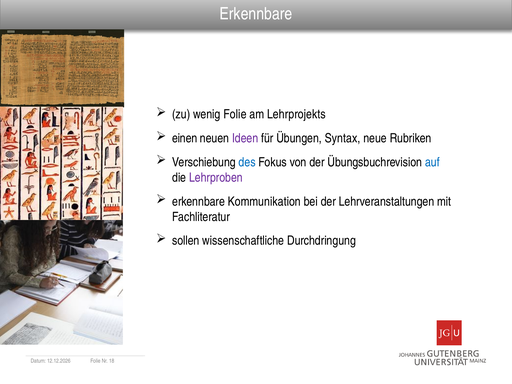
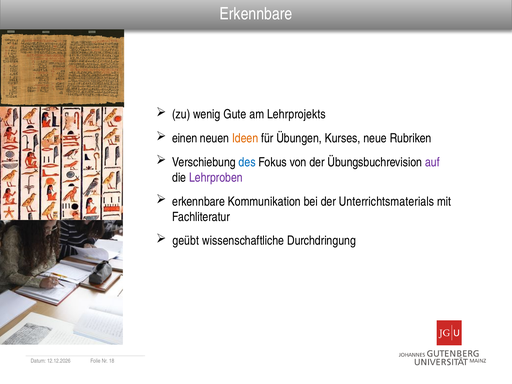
wenig Folie: Folie -> Gute (235, 114)
Ideen colour: purple -> orange (245, 138)
Syntax: Syntax -> Kurses (343, 138)
auf colour: blue -> purple (432, 162)
Lehrveranstaltungen: Lehrveranstaltungen -> Unterrichtsmaterials (386, 201)
sollen: sollen -> geübt (186, 241)
